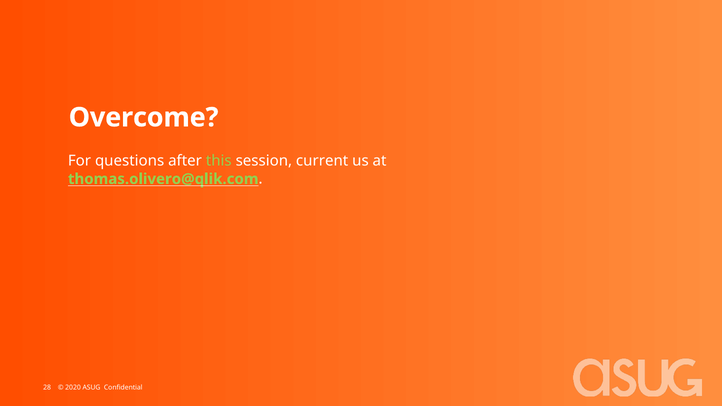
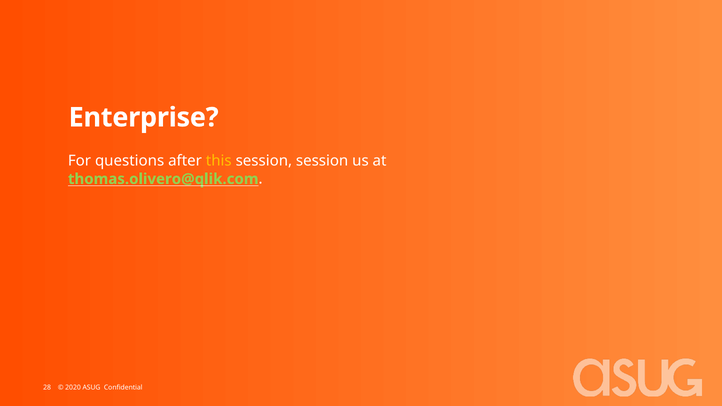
Overcome: Overcome -> Enterprise (144, 118)
this colour: light green -> yellow (219, 161)
session current: current -> session (322, 161)
